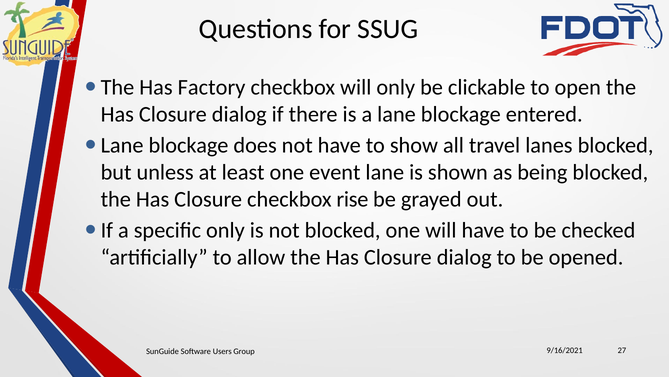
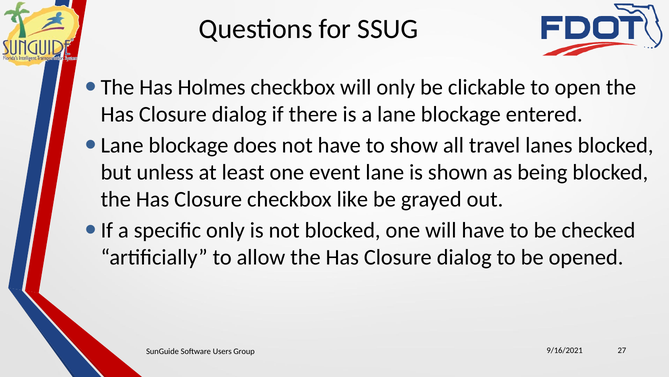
Factory: Factory -> Holmes (212, 87)
rise: rise -> like (352, 199)
